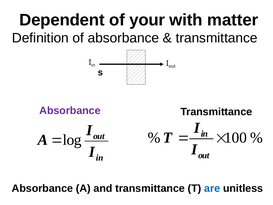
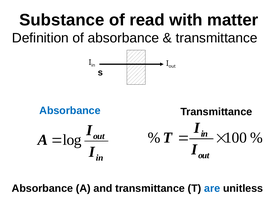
Dependent: Dependent -> Substance (62, 20)
your: your -> read (147, 20)
Absorbance colour: purple -> blue (70, 110)
